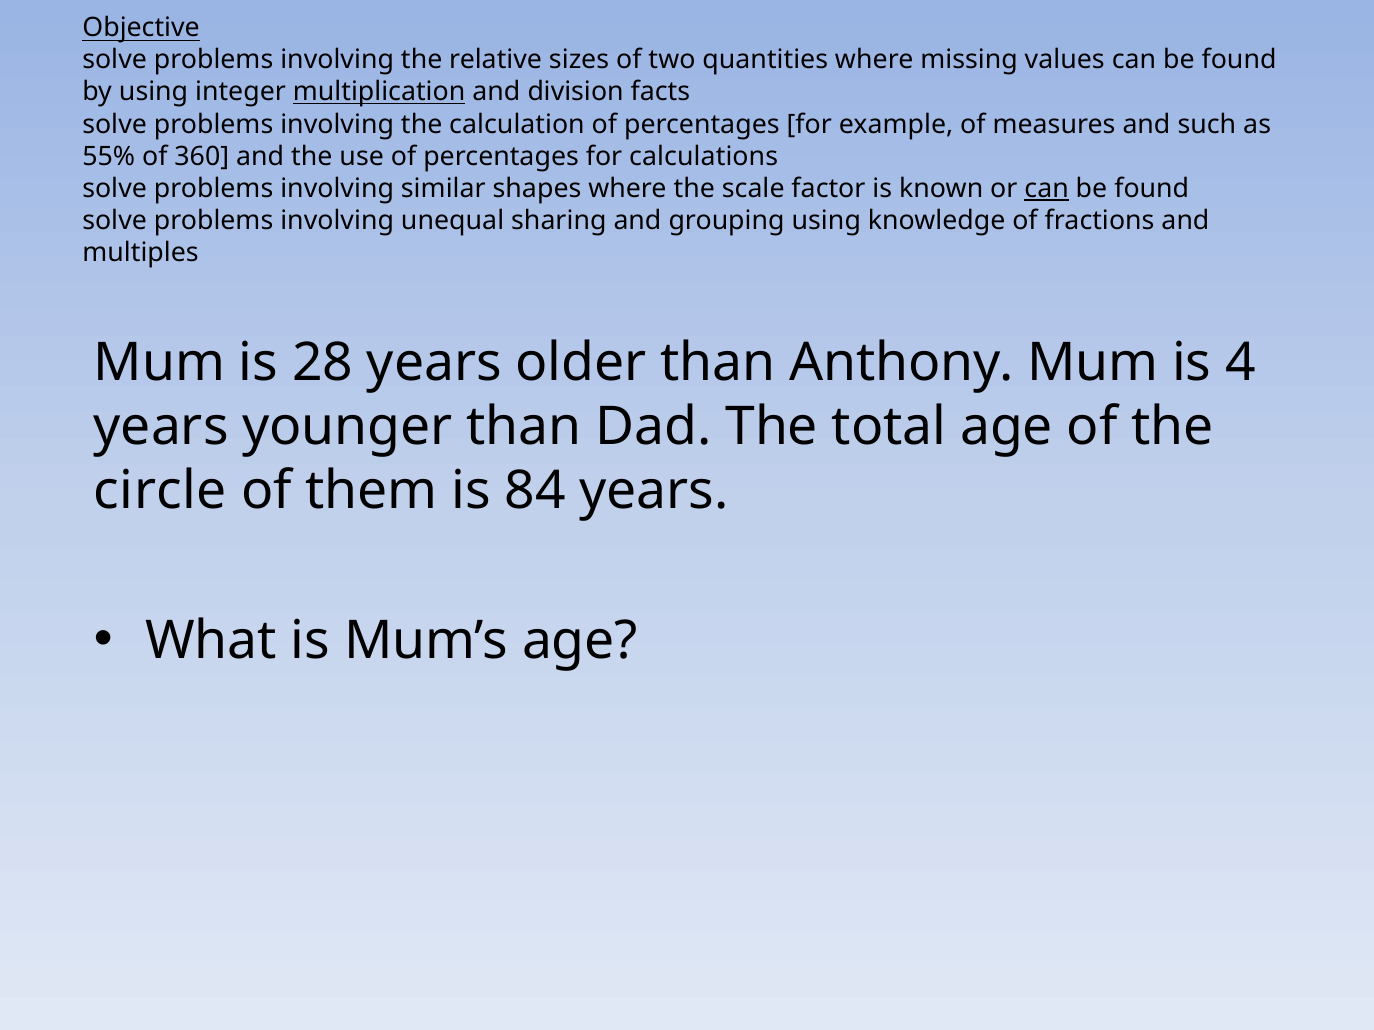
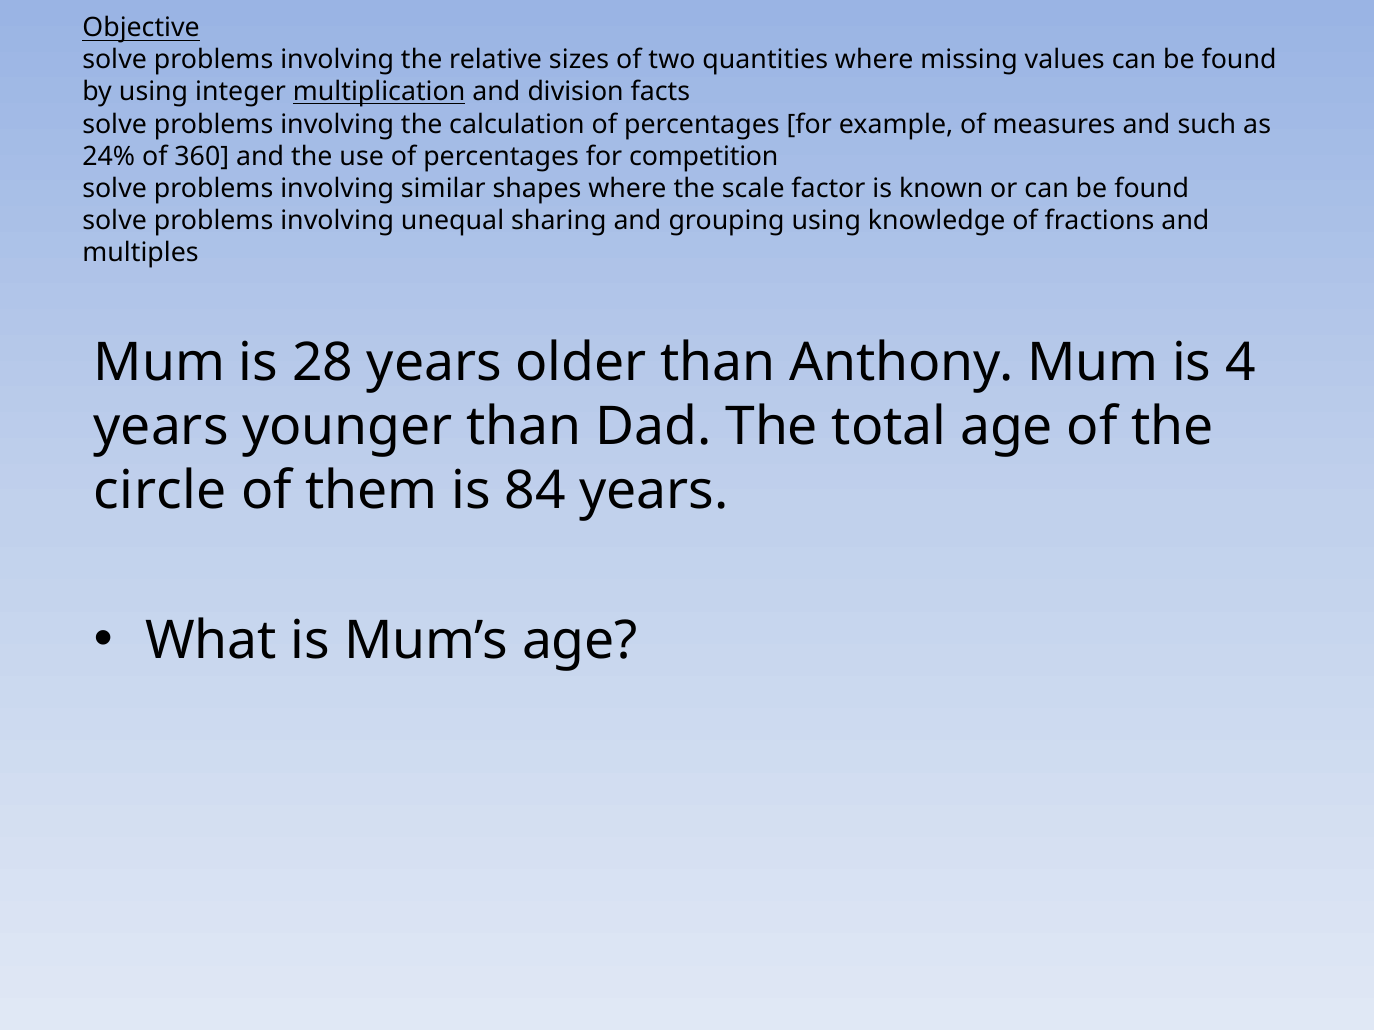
55%: 55% -> 24% (109, 156)
calculations: calculations -> competition (704, 156)
can underline: present -> none (1047, 188)
